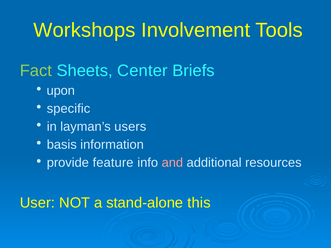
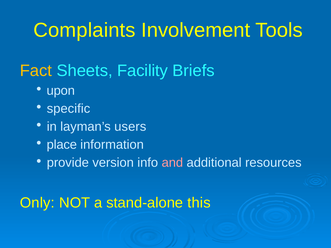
Workshops: Workshops -> Complaints (84, 30)
Fact colour: light green -> yellow (36, 71)
Center: Center -> Facility (143, 71)
basis: basis -> place (62, 145)
feature: feature -> version (113, 163)
User: User -> Only (37, 203)
